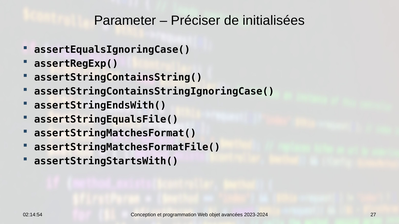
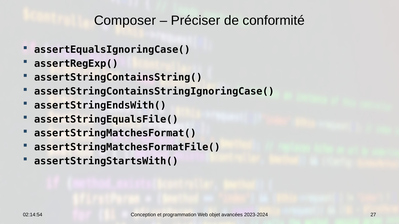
Parameter: Parameter -> Composer (125, 21)
initialisées: initialisées -> conformité (274, 21)
